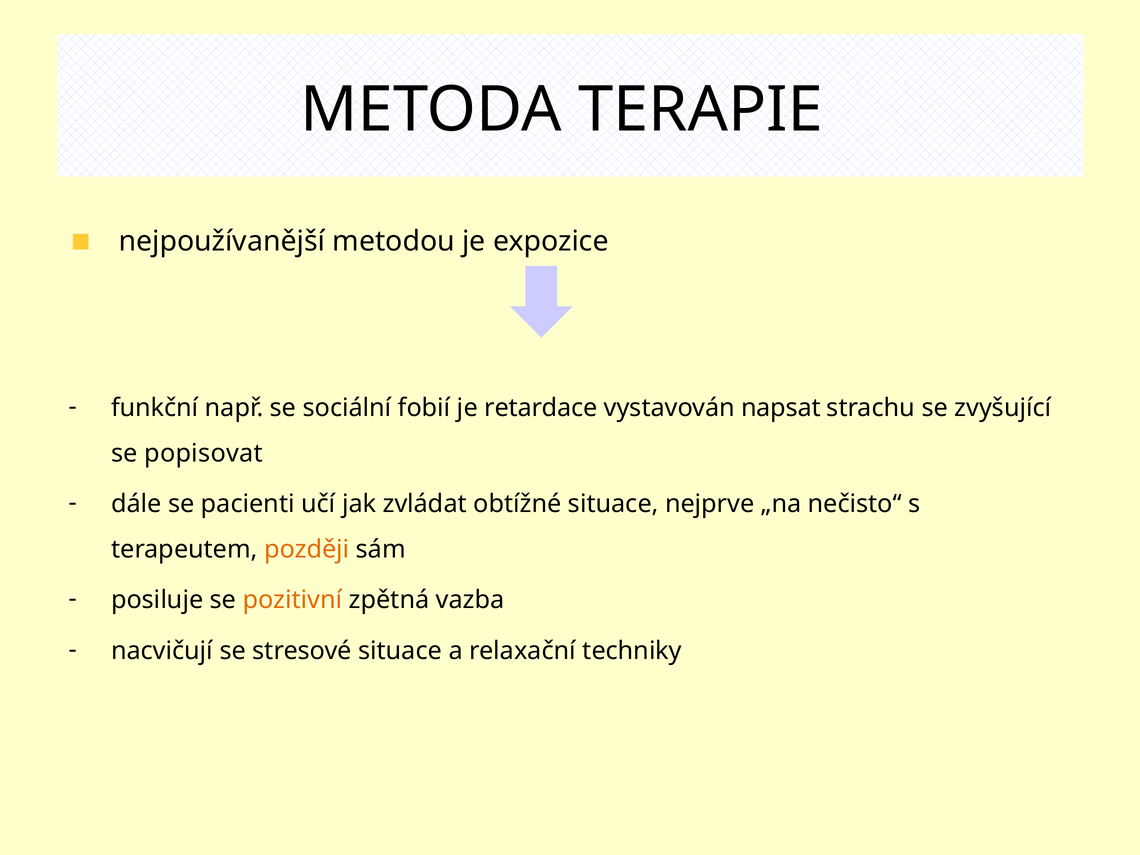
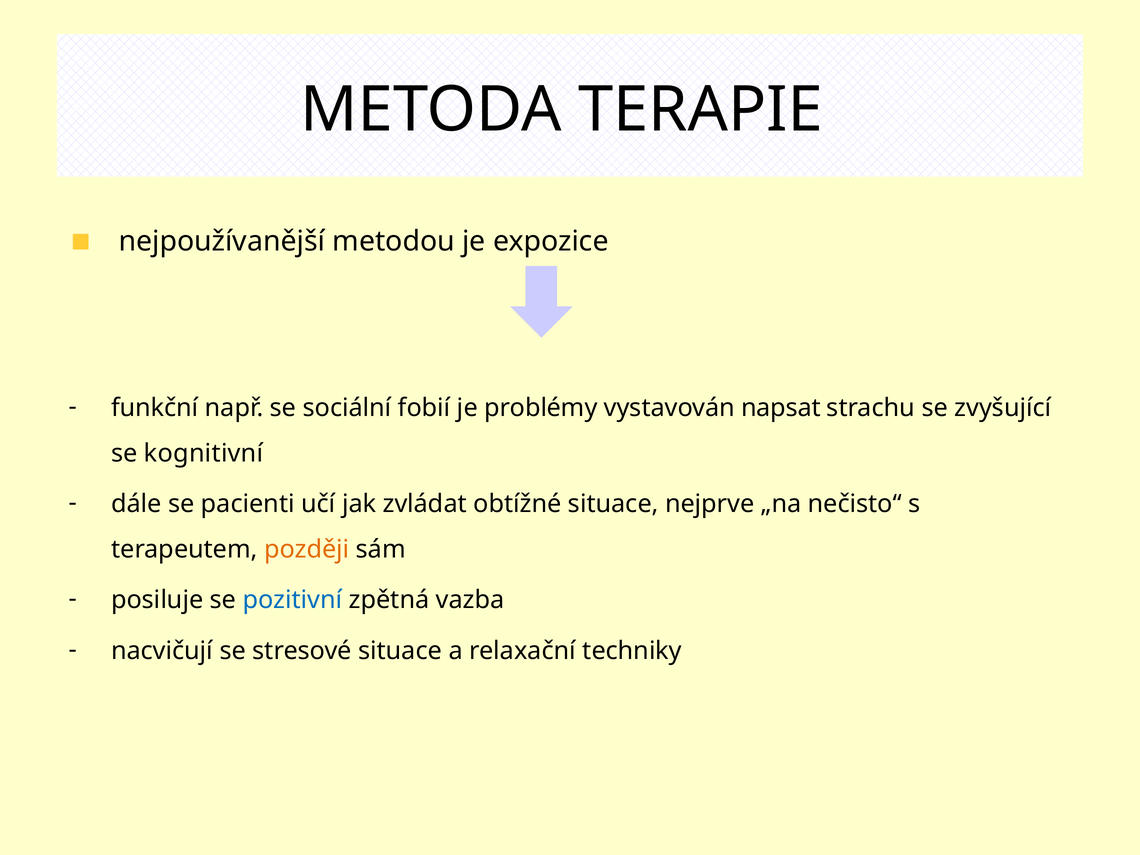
retardace: retardace -> problémy (541, 408)
popisovat: popisovat -> kognitivní (204, 453)
pozitivní colour: orange -> blue (292, 600)
